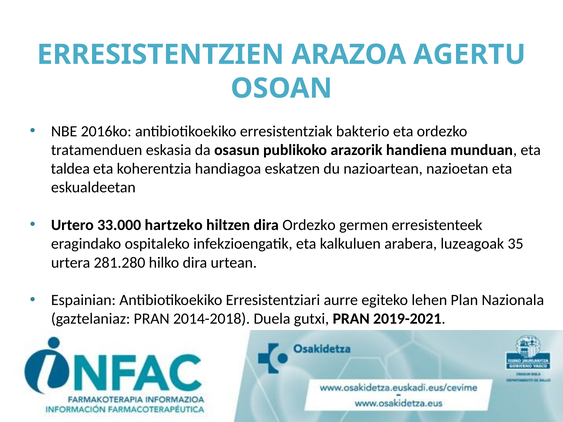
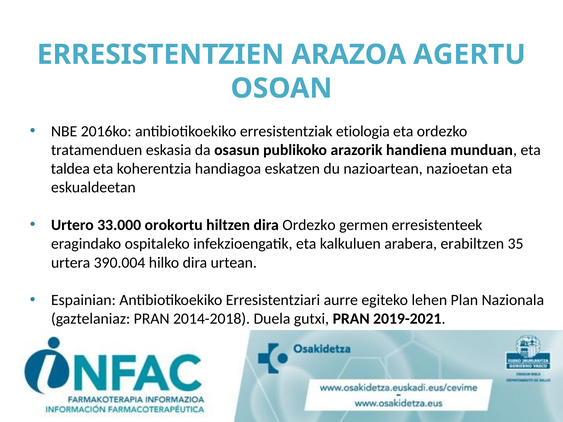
bakterio: bakterio -> etiologia (363, 131)
hartzeko: hartzeko -> orokortu (174, 225)
luzeagoak: luzeagoak -> erabiltzen (472, 244)
281.280: 281.280 -> 390.004 (120, 263)
